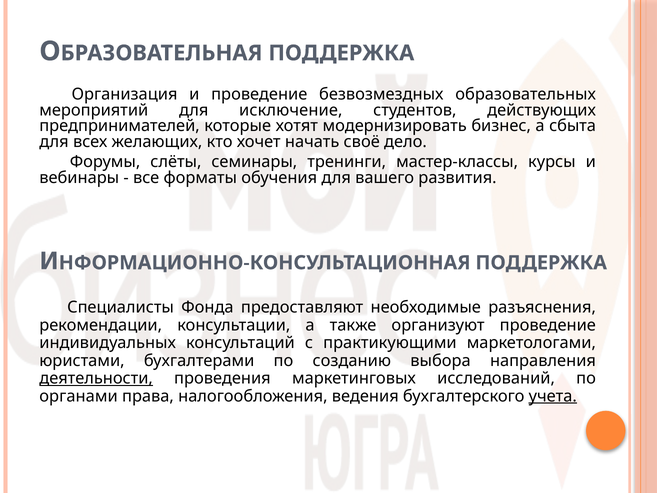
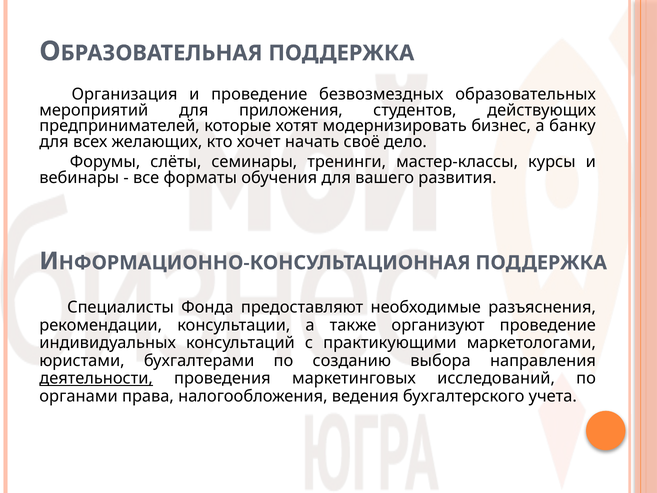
исключение: исключение -> приложения (291, 110)
сбыта: сбыта -> банку (572, 126)
учета underline: present -> none (553, 396)
